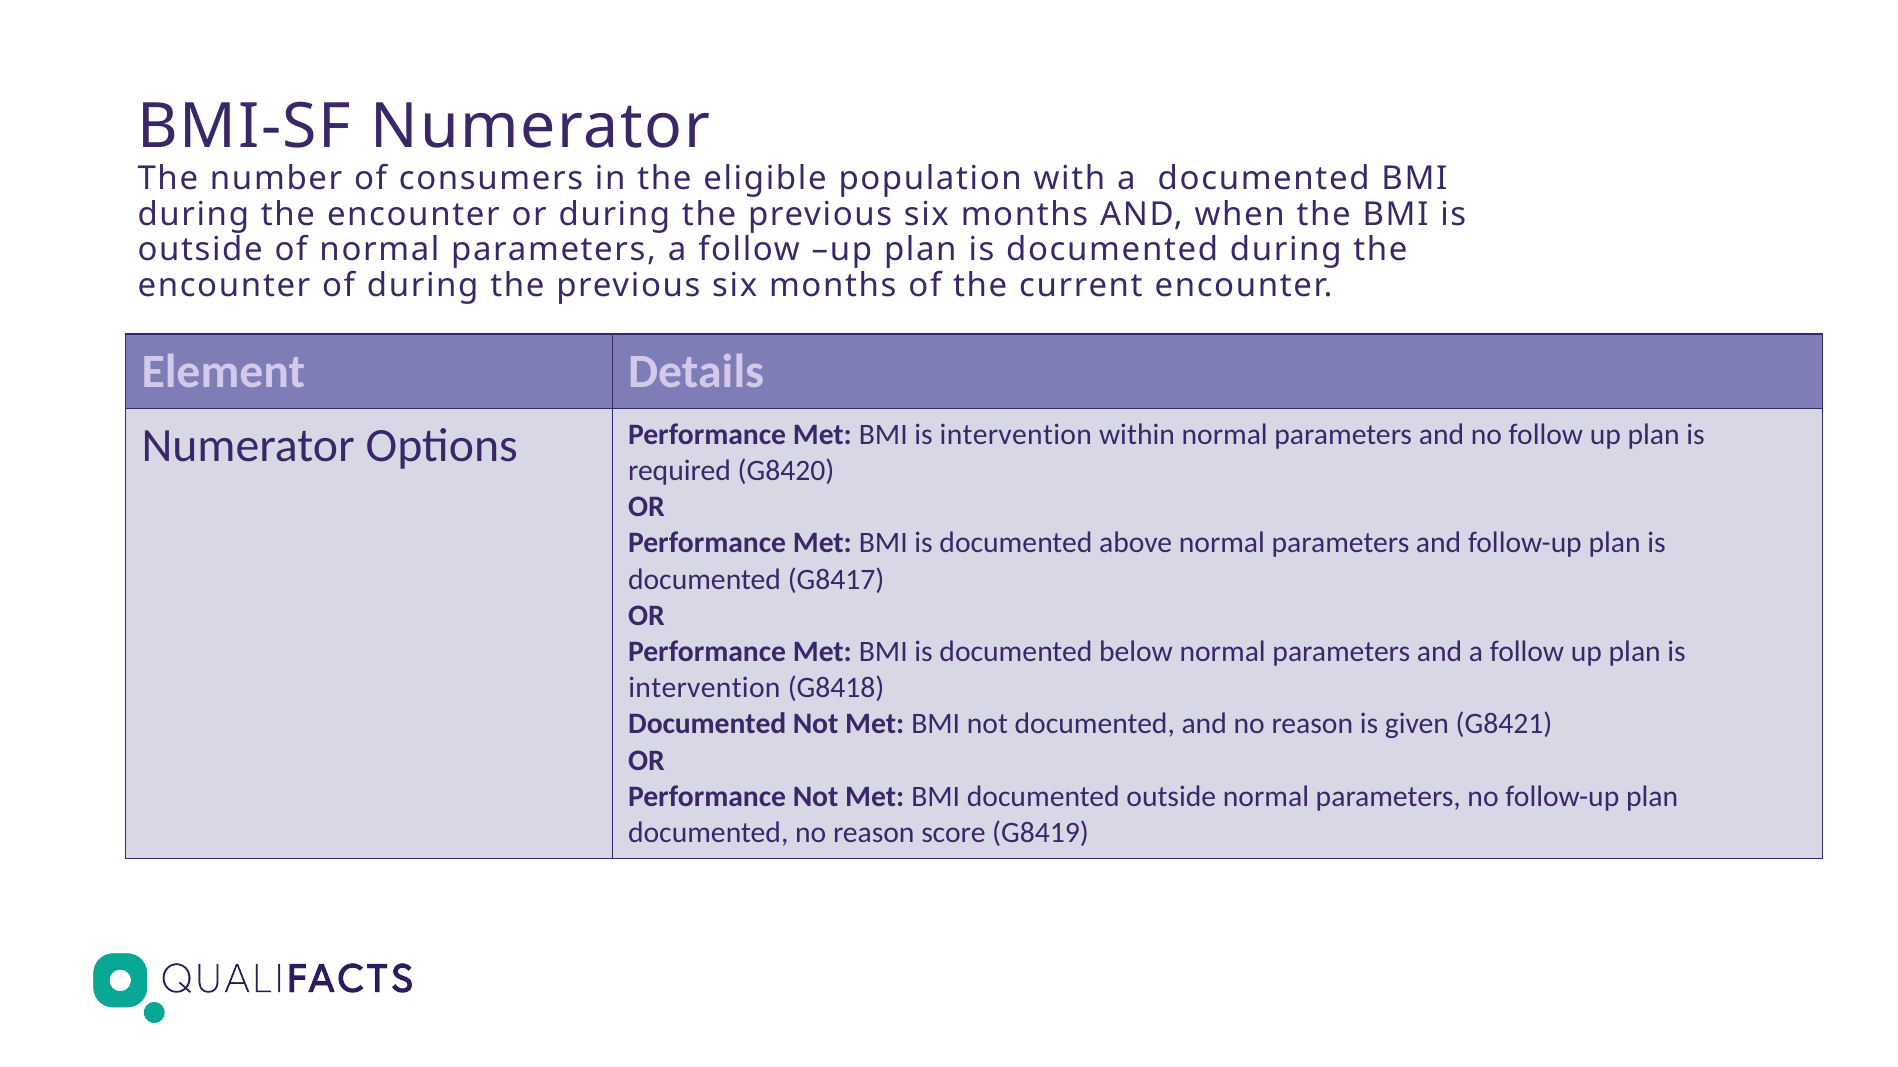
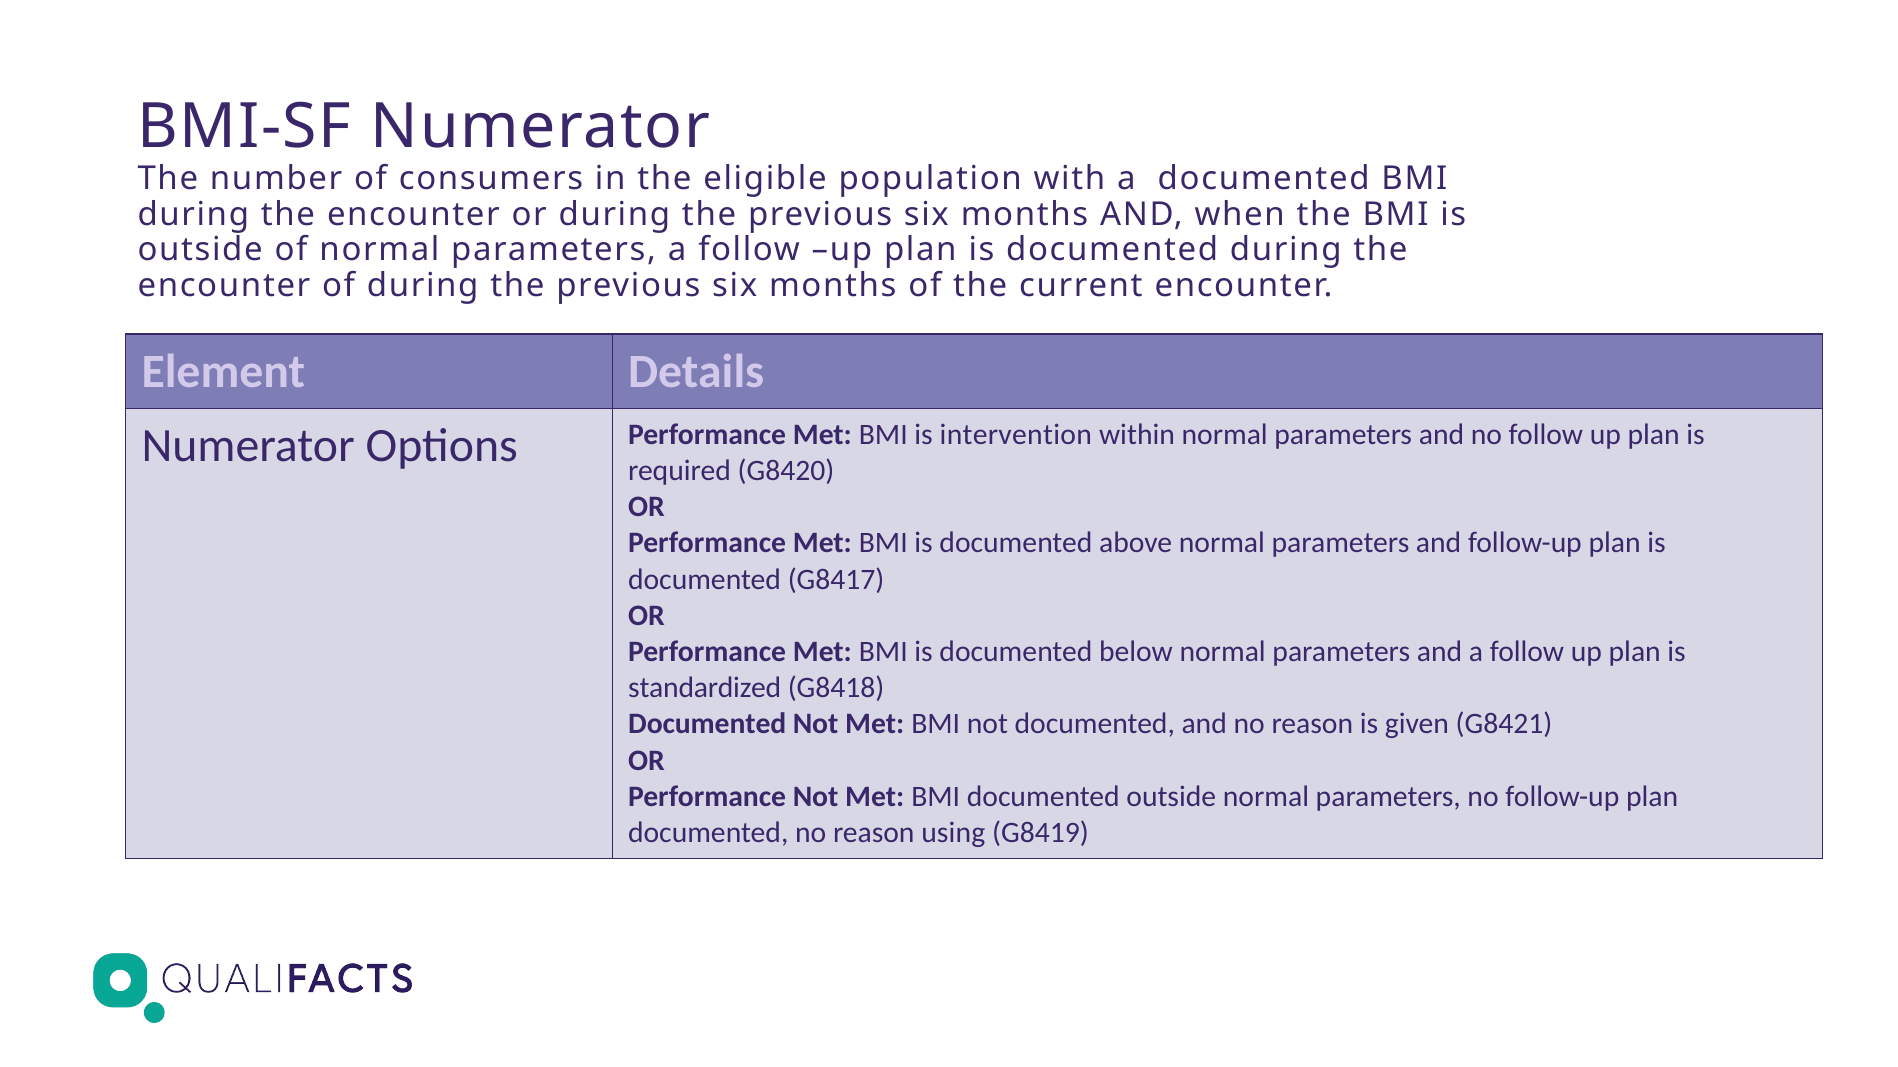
intervention: intervention -> standardized (705, 688)
score: score -> using (953, 833)
